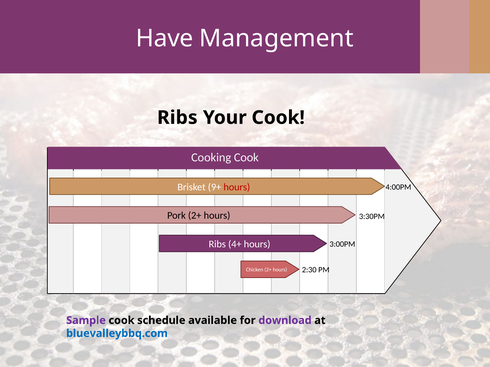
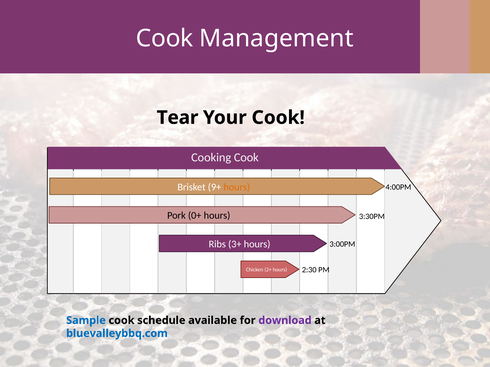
Have: Have -> Cook (165, 38)
Ribs: Ribs -> Tear (178, 118)
hours colour: red -> orange (237, 187)
Pork 2+: 2+ -> 0+ (195, 216)
4+: 4+ -> 3+ (235, 244)
Sample colour: purple -> blue (86, 321)
